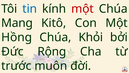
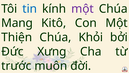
một colour: red -> purple (82, 9)
Hồng: Hồng -> Thiện (17, 37)
Rộng: Rộng -> Xưng (52, 51)
